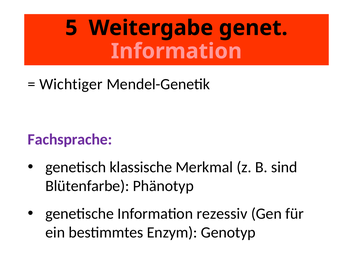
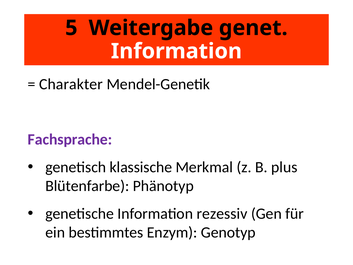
Information colour: pink -> white (176, 51)
Wichtiger: Wichtiger -> Charakter (71, 84)
sind: sind -> plus (284, 167)
